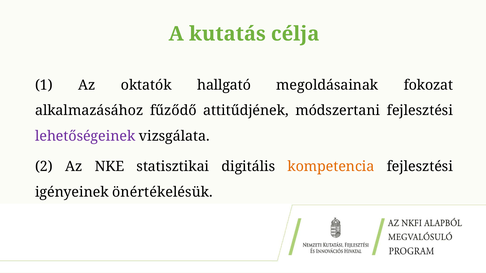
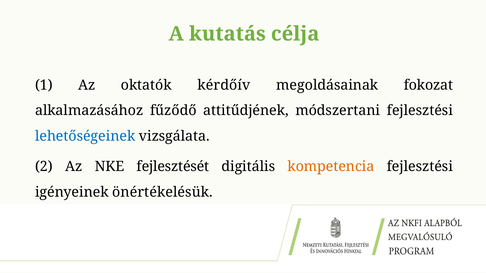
hallgató: hallgató -> kérdőív (224, 85)
lehetőségeinek colour: purple -> blue (85, 136)
statisztikai: statisztikai -> fejlesztését (173, 167)
